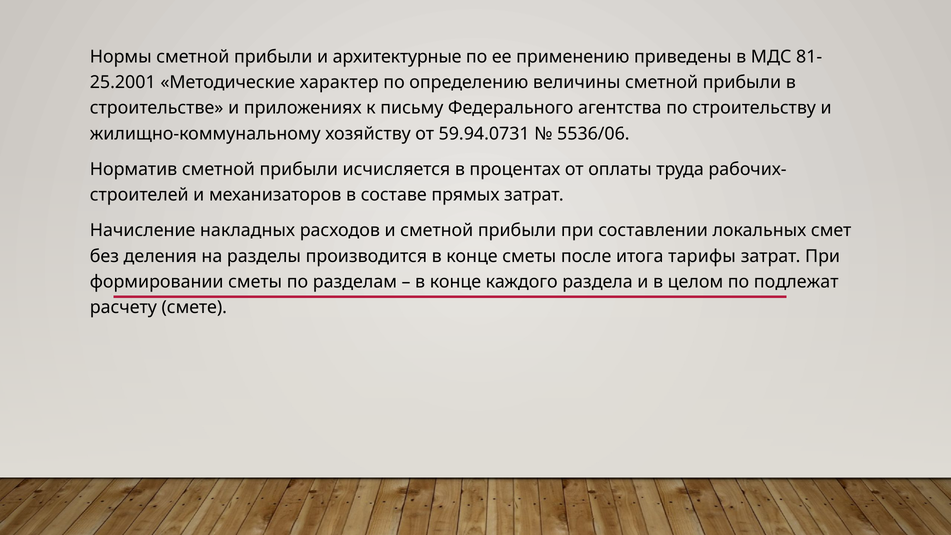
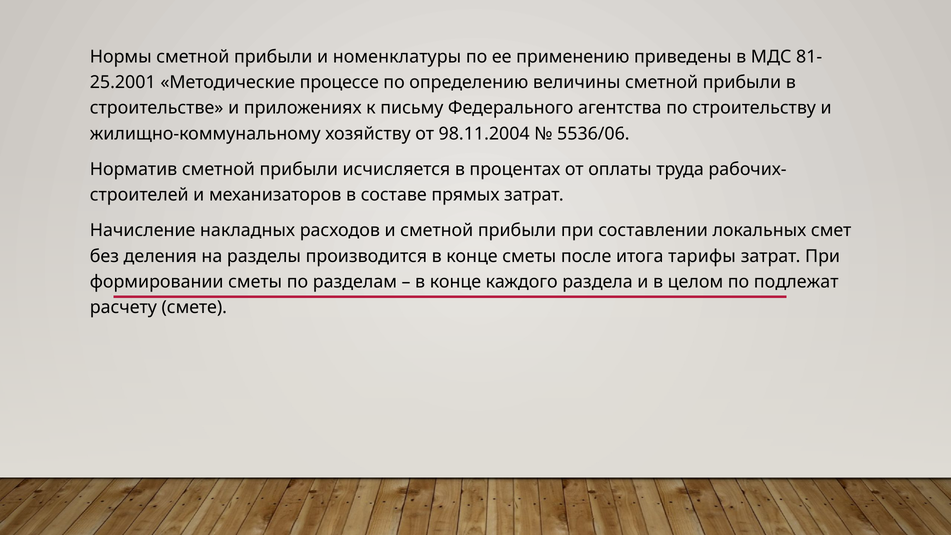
архитектурные: архитектурные -> номенклатуры (397, 57)
характер: характер -> процессе (339, 82)
59.94.0731: 59.94.0731 -> 98.11.2004 (484, 134)
